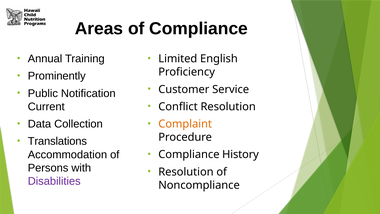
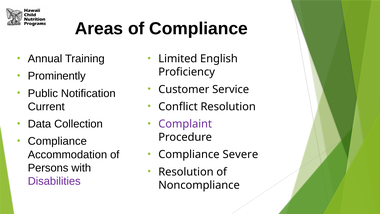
Complaint colour: orange -> purple (185, 124)
Translations: Translations -> Compliance (57, 141)
History: History -> Severe (240, 154)
